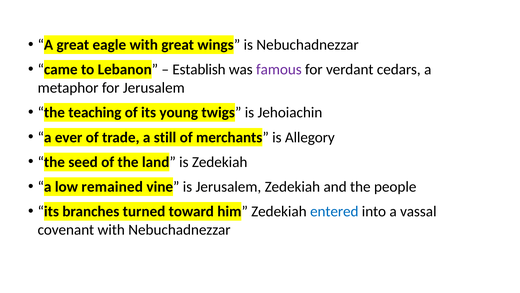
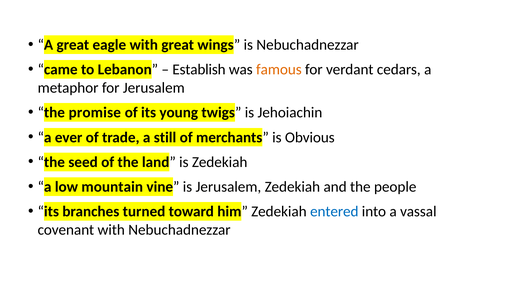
famous colour: purple -> orange (279, 69)
teaching: teaching -> promise (95, 112)
Allegory: Allegory -> Obvious (310, 137)
remained: remained -> mountain (112, 187)
